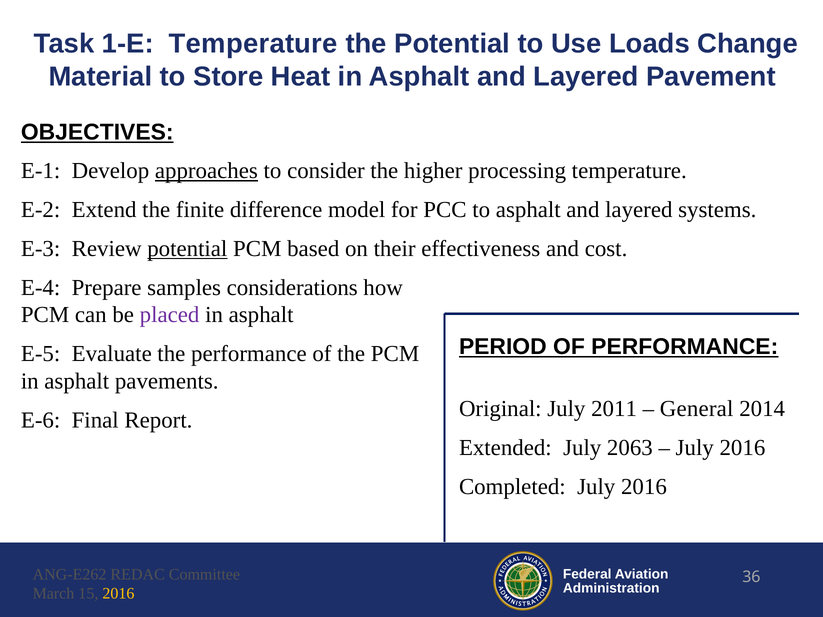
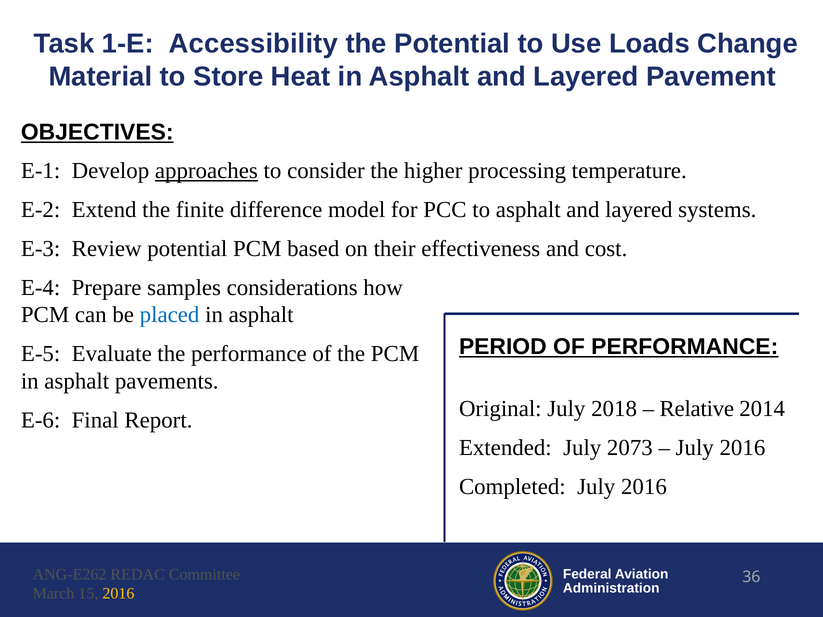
1-E Temperature: Temperature -> Accessibility (253, 44)
potential underline: present -> none (187, 249)
placed colour: purple -> blue (170, 315)
2011: 2011 -> 2018 (614, 409)
General: General -> Relative (697, 409)
2063: 2063 -> 2073 (630, 448)
